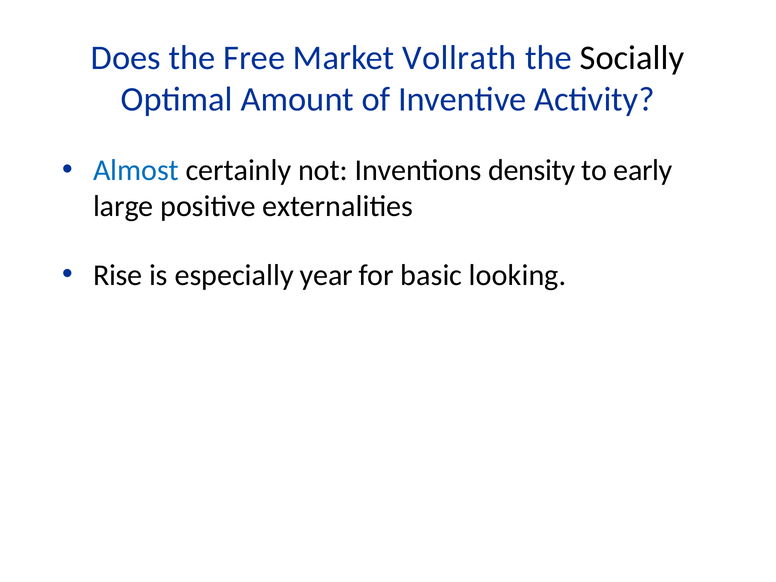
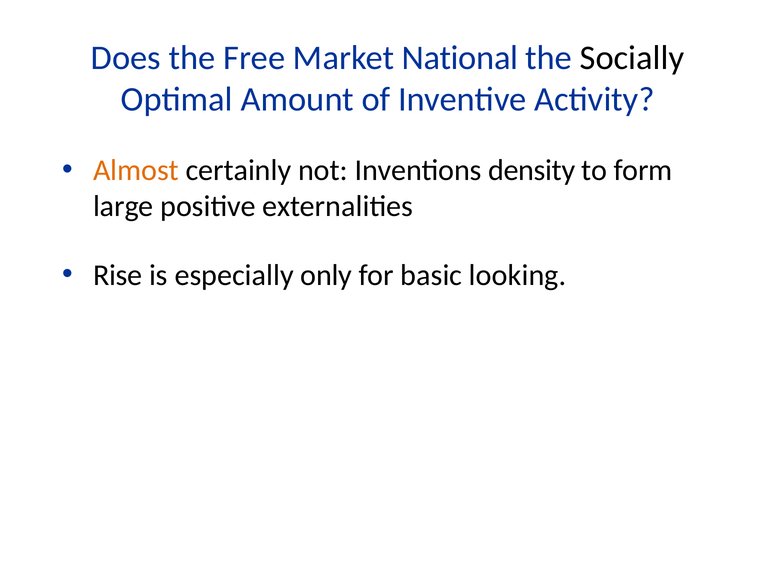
Vollrath: Vollrath -> National (460, 58)
Almost colour: blue -> orange (136, 170)
early: early -> form (643, 170)
year: year -> only (326, 275)
